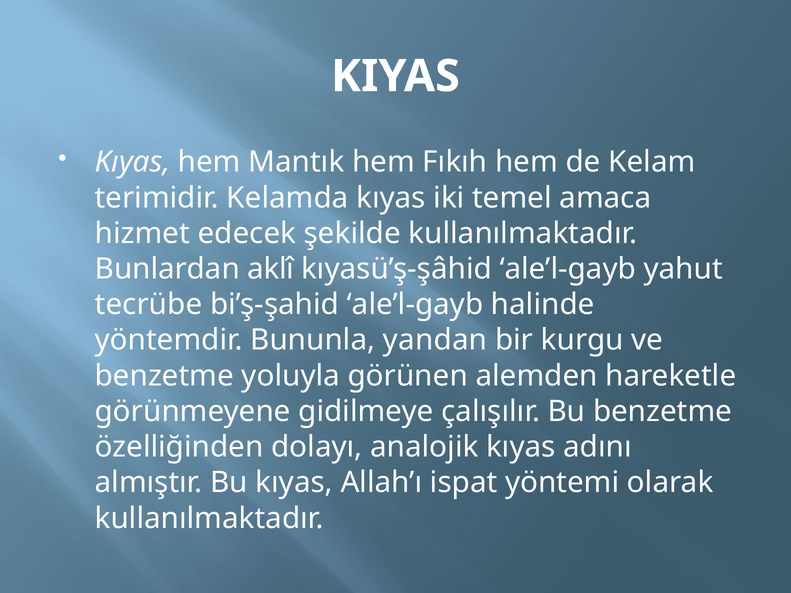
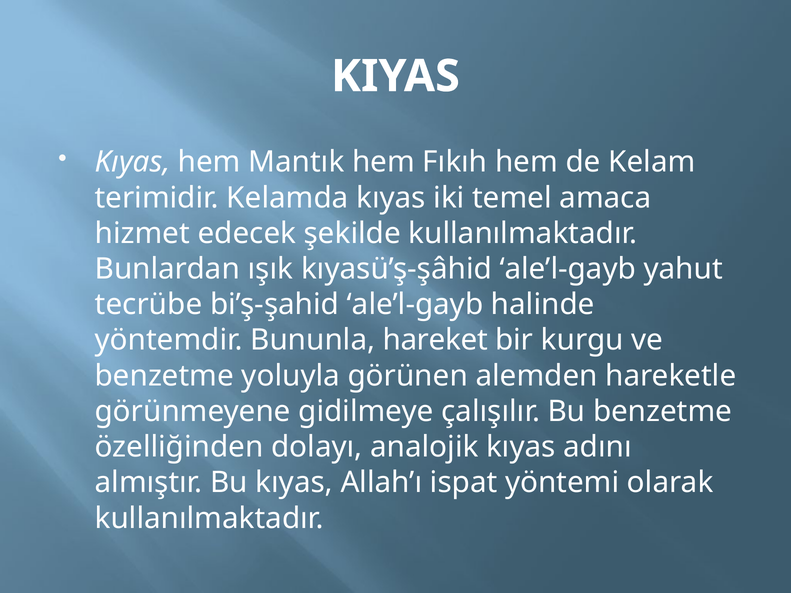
aklî: aklî -> ışık (270, 269)
yandan: yandan -> hareket (435, 340)
